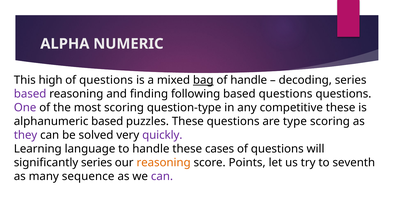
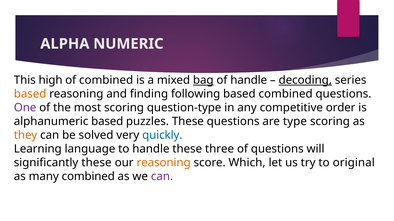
questions: questions -> combined (106, 80)
decoding underline: none -> present (305, 80)
based colour: purple -> orange (30, 94)
based questions: questions -> combined (286, 94)
competitive these: these -> order (341, 108)
they colour: purple -> orange (26, 136)
quickly colour: purple -> blue (162, 136)
cases: cases -> three (220, 149)
significantly series: series -> these (96, 163)
Points: Points -> Which (247, 163)
seventh: seventh -> original (354, 163)
many sequence: sequence -> combined (88, 177)
